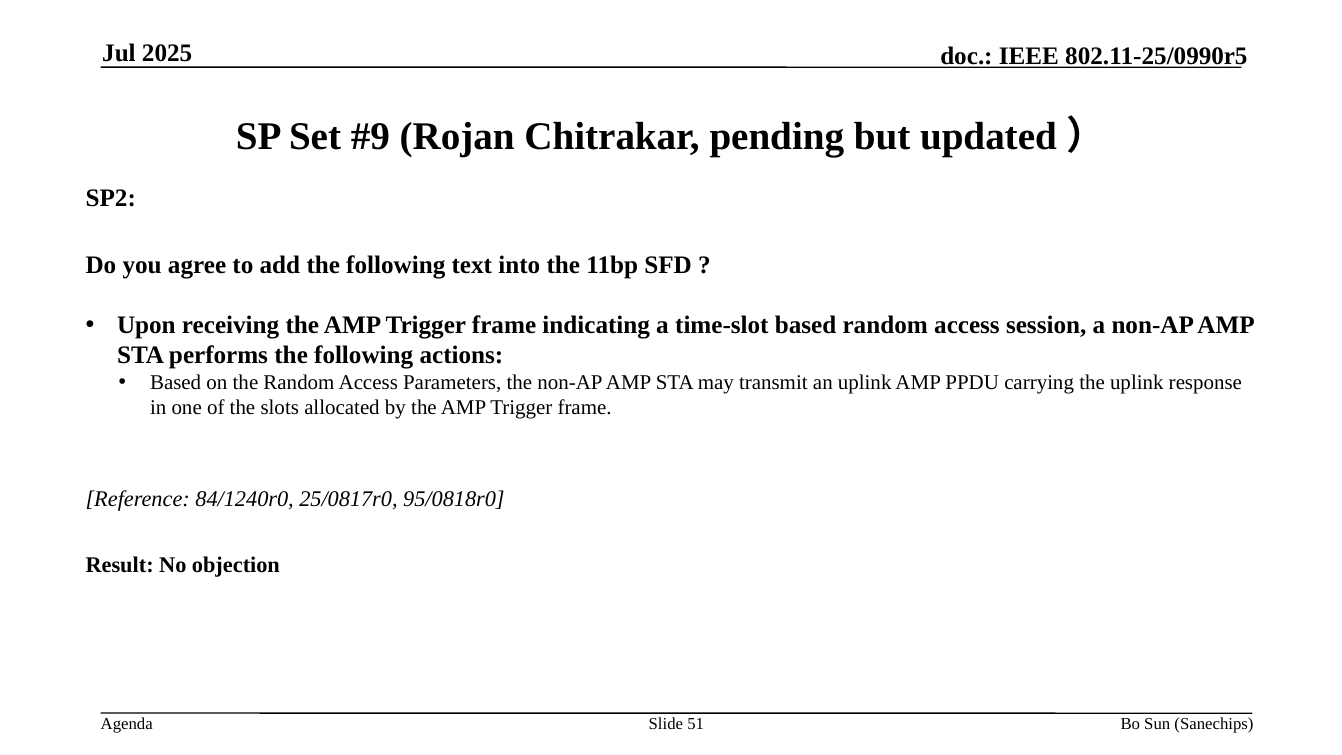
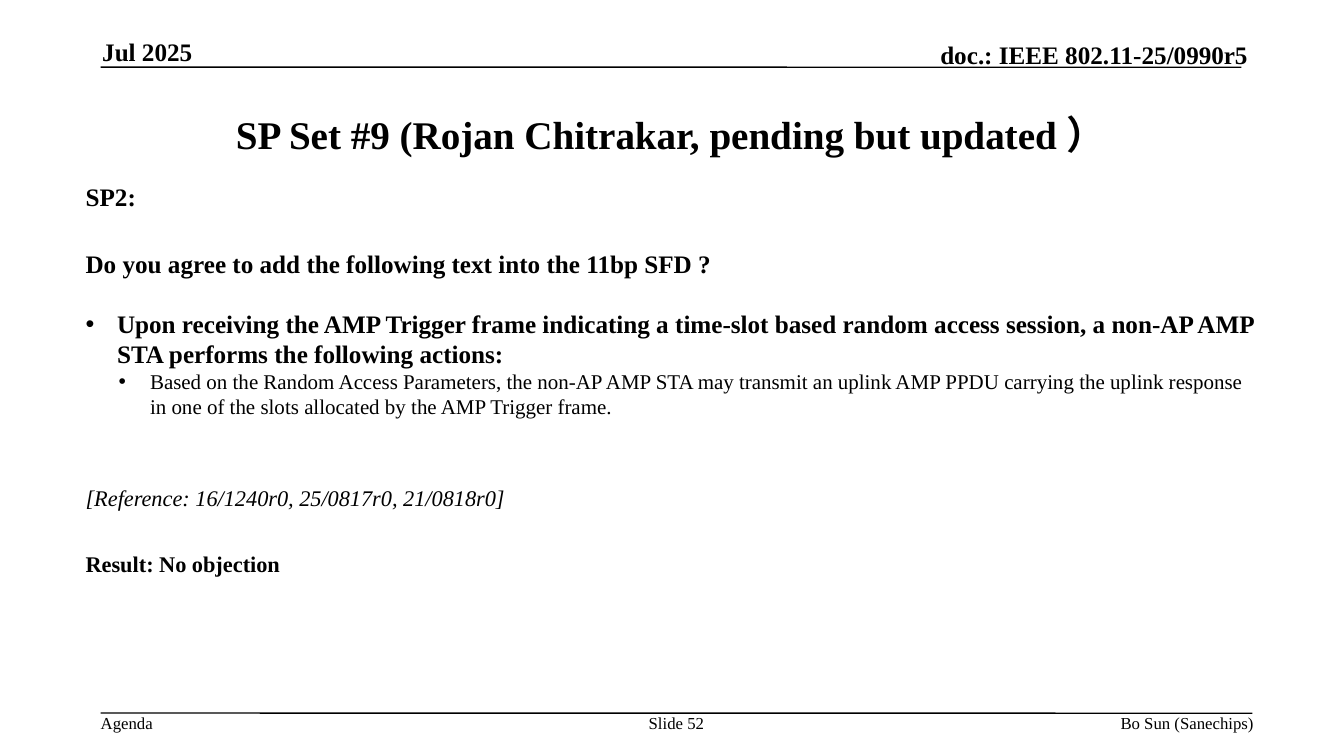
84/1240r0: 84/1240r0 -> 16/1240r0 (245, 499)
95/0818r0: 95/0818r0 -> 21/0818r0 (454, 499)
51: 51 -> 52 (696, 724)
